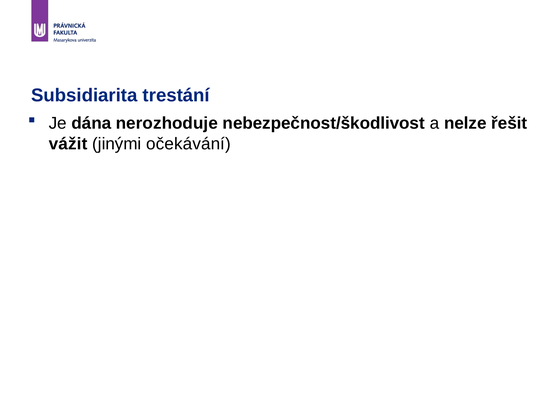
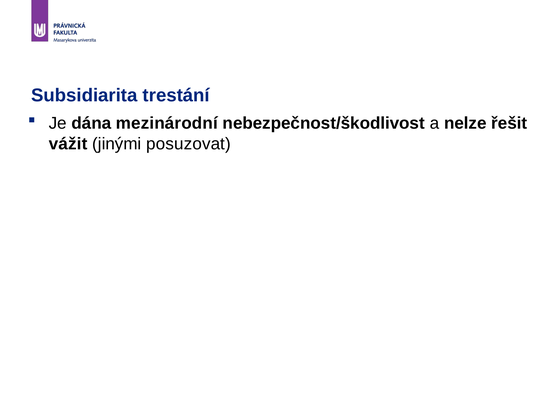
nerozhoduje: nerozhoduje -> mezinárodní (167, 123)
očekávání: očekávání -> posuzovat (188, 144)
